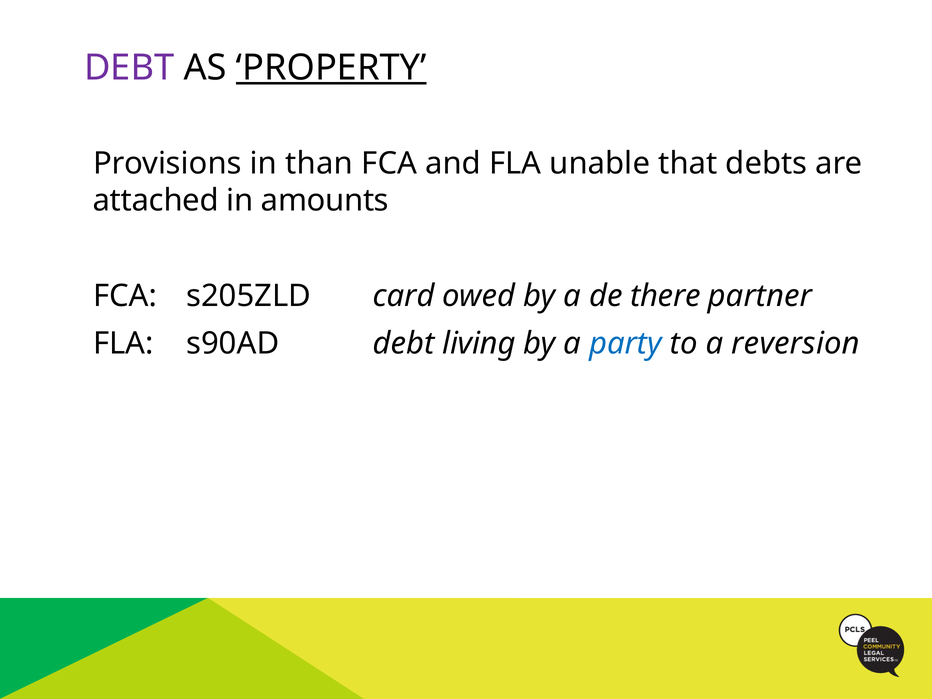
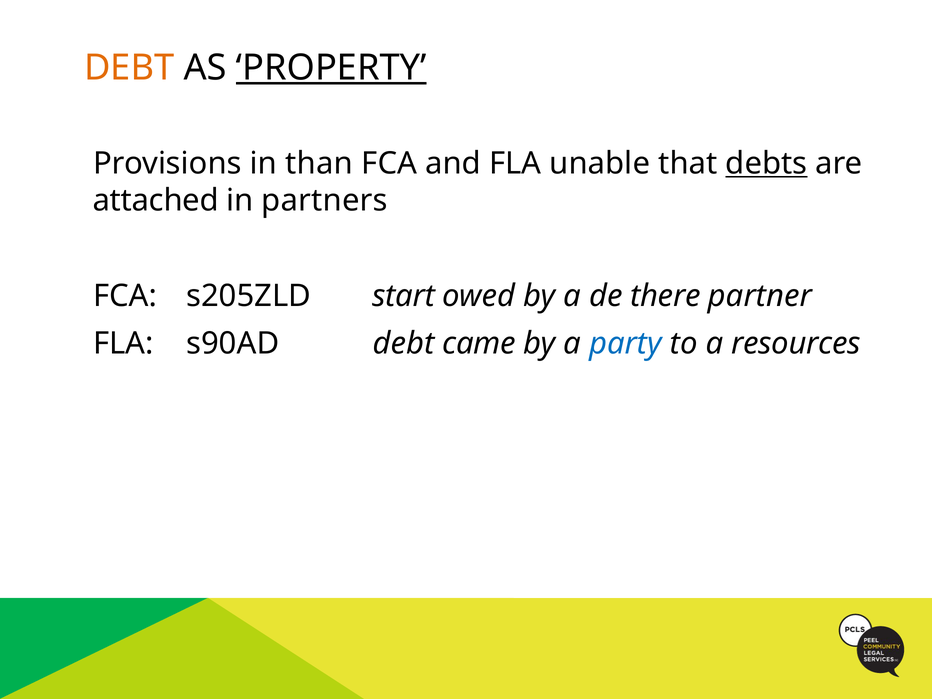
DEBT colour: purple -> orange (129, 68)
debts underline: none -> present (766, 163)
amounts: amounts -> partners (325, 201)
card: card -> start (404, 296)
living: living -> came (479, 344)
reversion: reversion -> resources (796, 344)
